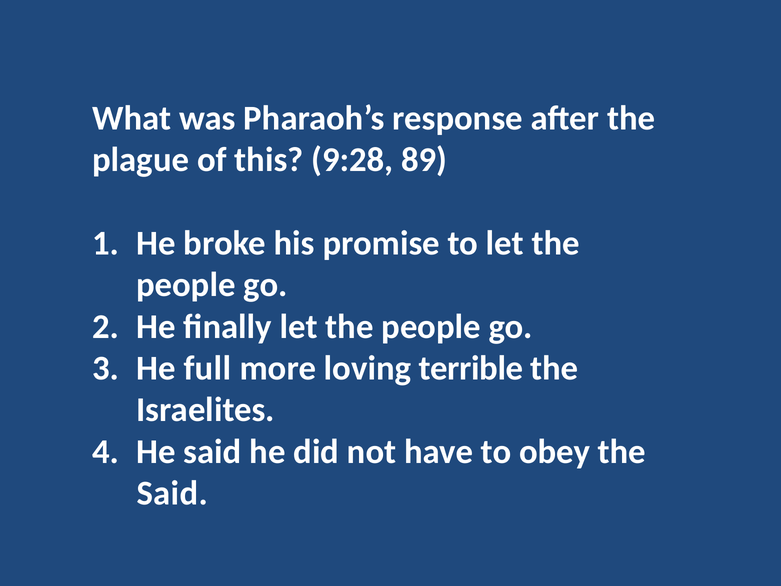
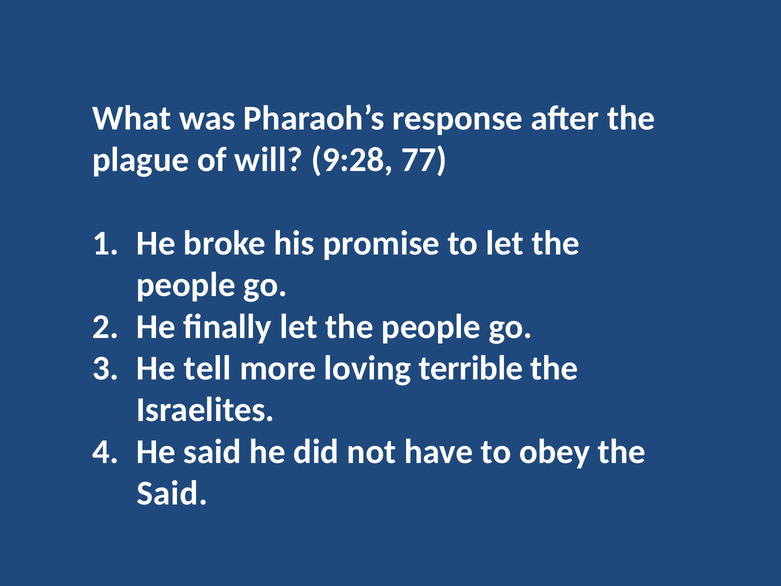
this: this -> will (269, 160)
89: 89 -> 77 (424, 160)
full: full -> tell (207, 368)
